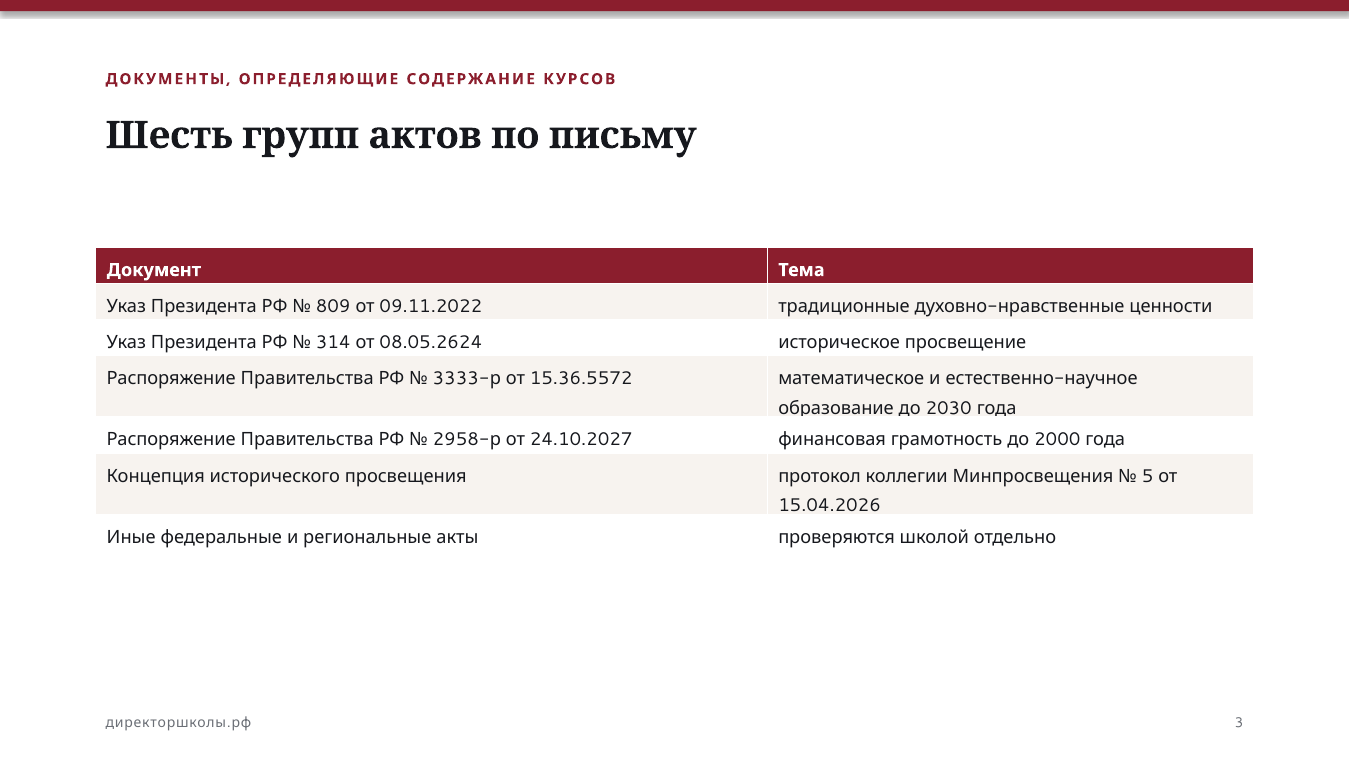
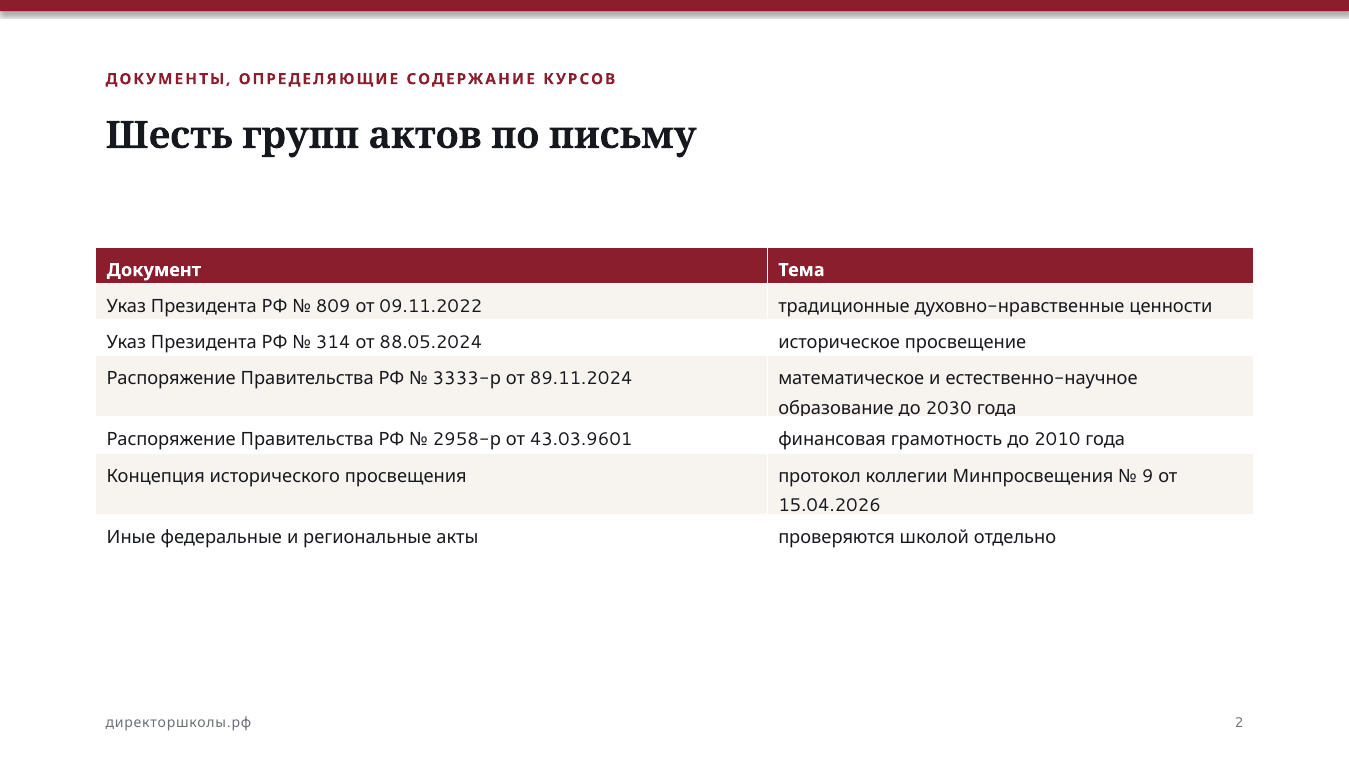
08.05.2624: 08.05.2624 -> 88.05.2024 (431, 342)
15.36.5572: 15.36.5572 -> 89.11.2024 (581, 379)
24.10.2027: 24.10.2027 -> 43.03.9601 (581, 440)
2000: 2000 -> 2010 (1057, 440)
5: 5 -> 9 (1148, 476)
3: 3 -> 2 (1239, 723)
